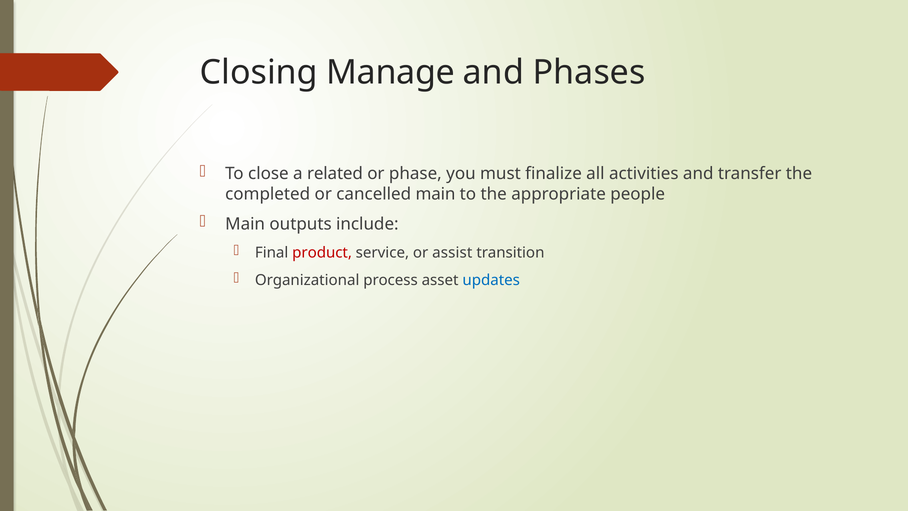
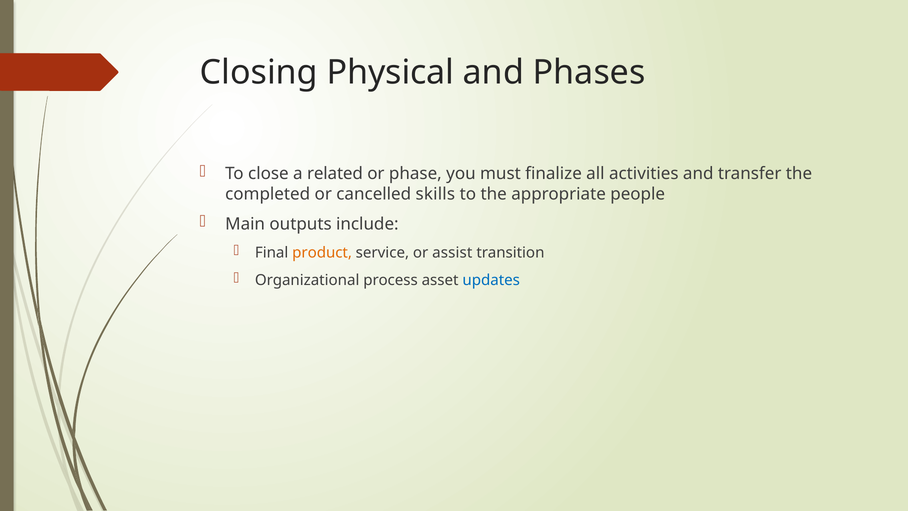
Manage: Manage -> Physical (390, 73)
cancelled main: main -> skills (435, 194)
product colour: red -> orange (322, 253)
